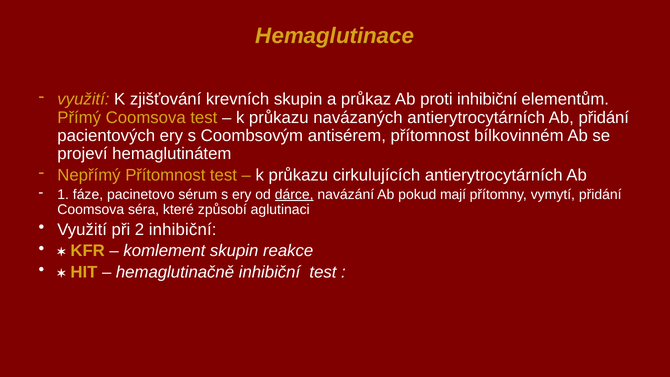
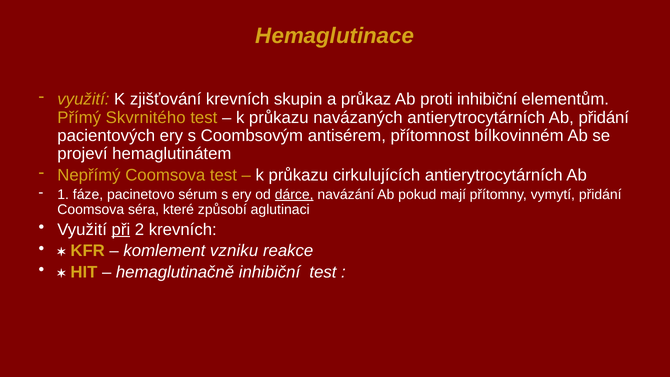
Přímý Coomsova: Coomsova -> Skvrnitého (146, 117)
Nepřímý Přítomnost: Přítomnost -> Coomsova (165, 175)
při underline: none -> present (121, 229)
2 inhibiční: inhibiční -> krevních (183, 229)
komlement skupin: skupin -> vzniku (234, 251)
